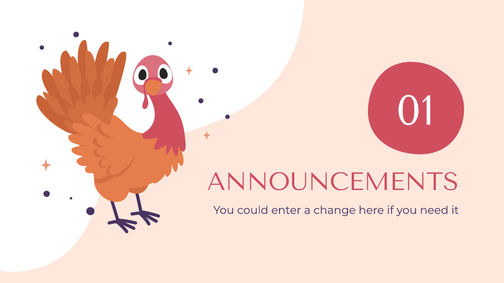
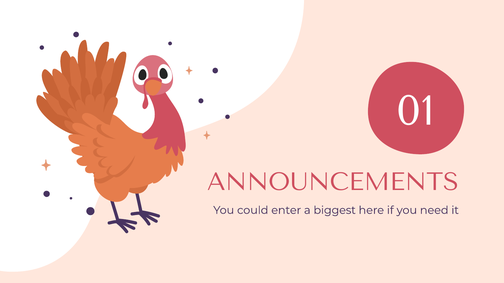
change: change -> biggest (335, 211)
